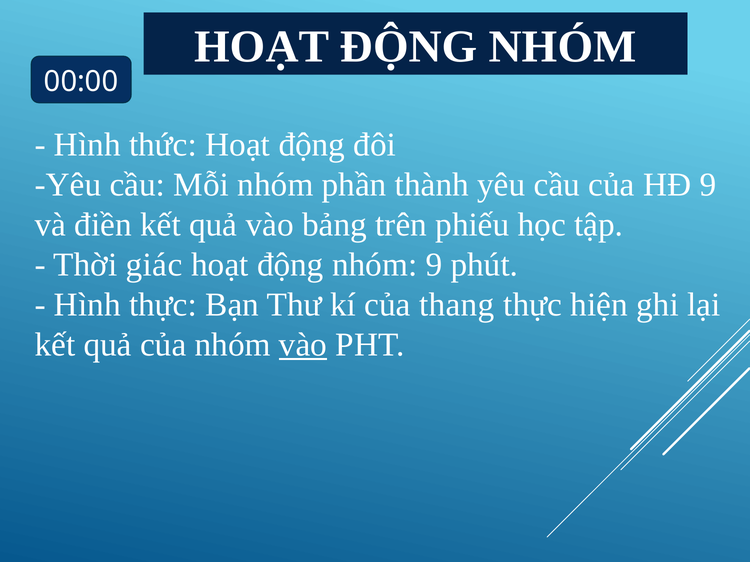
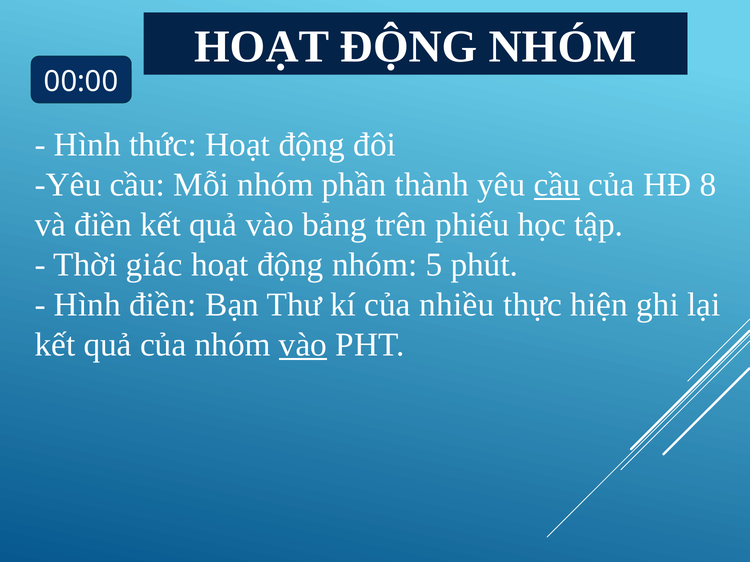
cầu underline: none -> present (557, 185)
HĐ 9: 9 -> 8 (708, 185)
nhóm 9: 9 -> 5 (434, 265)
Hình thực: thực -> điền (163, 305)
thang: thang -> nhiều (457, 305)
